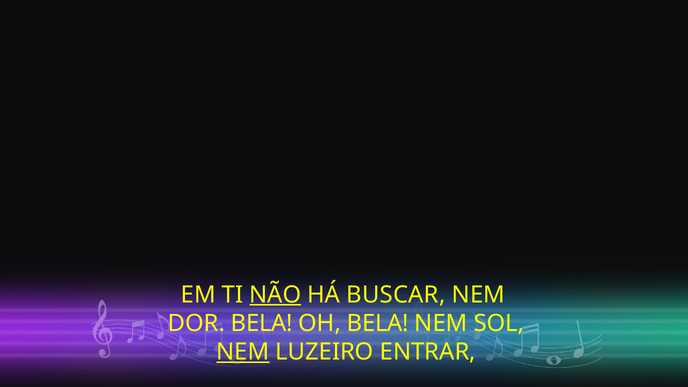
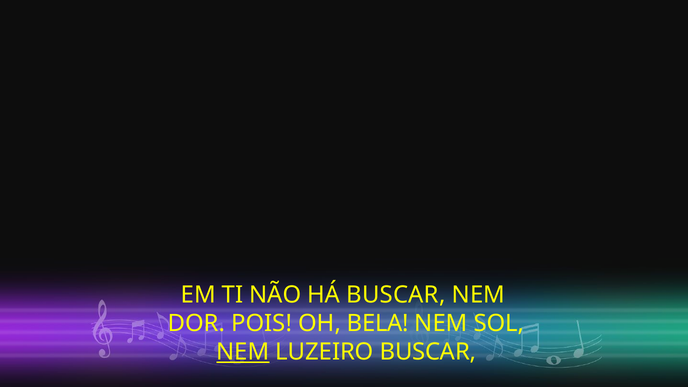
NÃO underline: present -> none (275, 295)
DOR BELA: BELA -> POIS (262, 323)
LUZEIRO ENTRAR: ENTRAR -> BUSCAR (428, 352)
